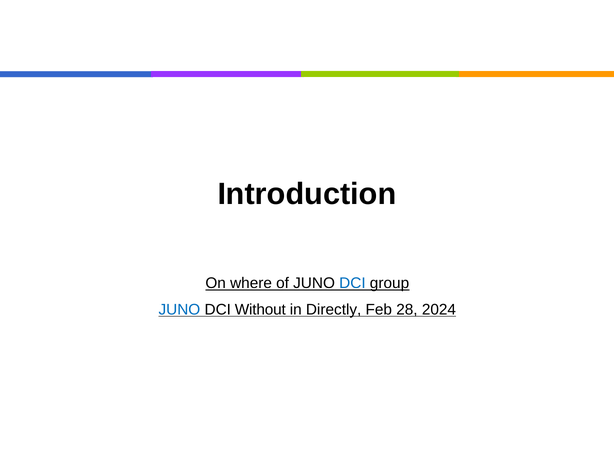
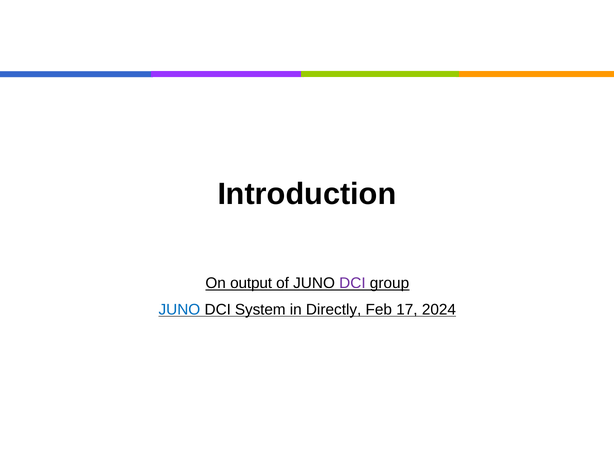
where: where -> output (251, 283)
DCI colour: blue -> purple (352, 283)
Without: Without -> System (260, 309)
28: 28 -> 17 (407, 309)
